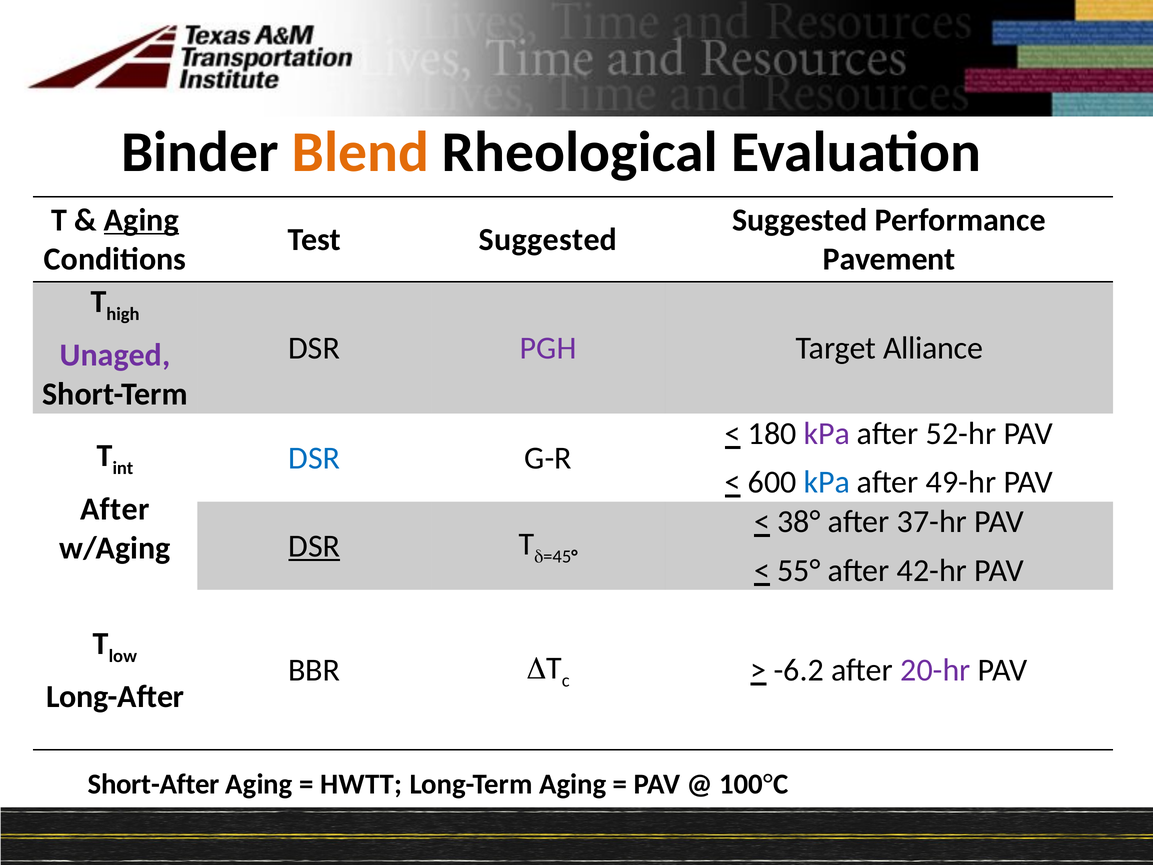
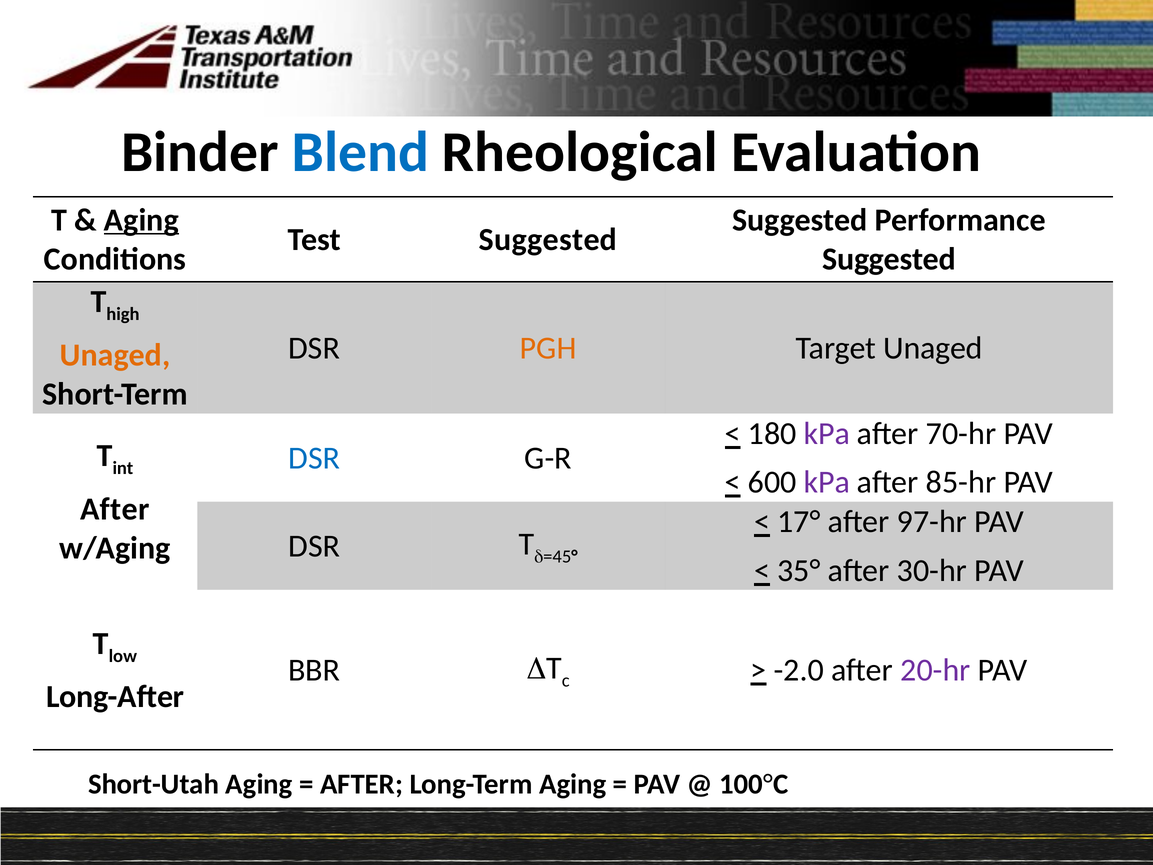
Blend colour: orange -> blue (360, 152)
Pavement: Pavement -> Suggested (889, 259)
PGH colour: purple -> orange (548, 348)
Target Alliance: Alliance -> Unaged (933, 348)
Unaged colour: purple -> orange (115, 355)
52-hr: 52-hr -> 70-hr (961, 433)
kPa colour: blue -> purple (827, 482)
49-hr: 49-hr -> 85-hr (961, 482)
38°: 38° -> 17° (799, 521)
37-hr: 37-hr -> 97-hr (932, 521)
DSR underline: present -> none (314, 546)
55°: 55° -> 35° (799, 570)
42-hr: 42-hr -> 30-hr (932, 570)
-6.2: -6.2 -> -2.0 (799, 670)
Short-After: Short-After -> Short-Utah (154, 784)
HWTT: HWTT -> AFTER (362, 784)
